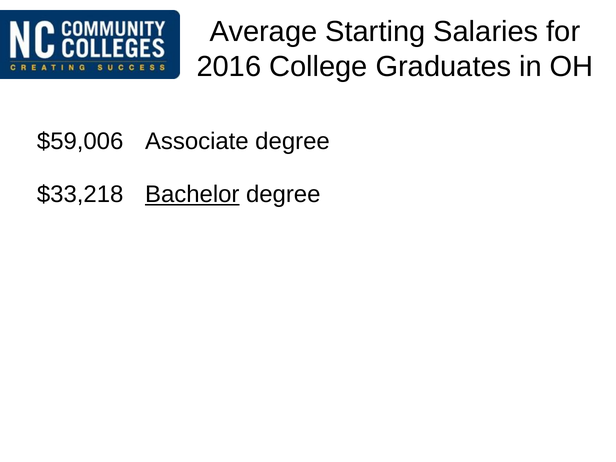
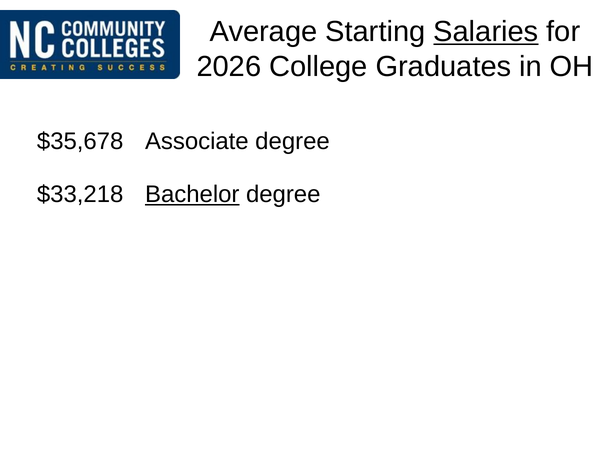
Salaries underline: none -> present (486, 32)
2016: 2016 -> 2026 (229, 67)
$59,006: $59,006 -> $35,678 (80, 141)
